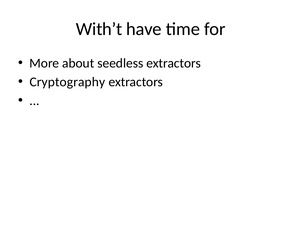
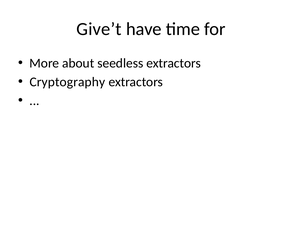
With’t: With’t -> Give’t (99, 29)
